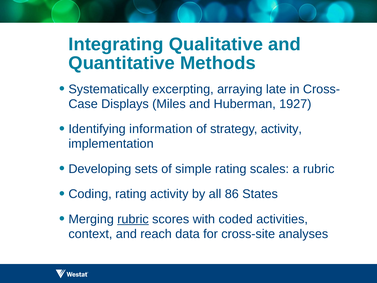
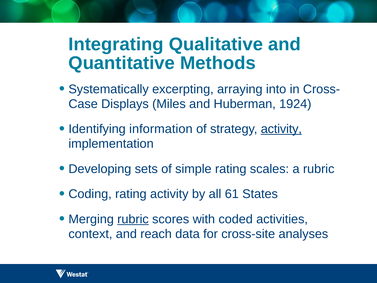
late: late -> into (276, 89)
1927: 1927 -> 1924 (295, 104)
activity underline: none -> present (281, 129)
86: 86 -> 61 (232, 194)
